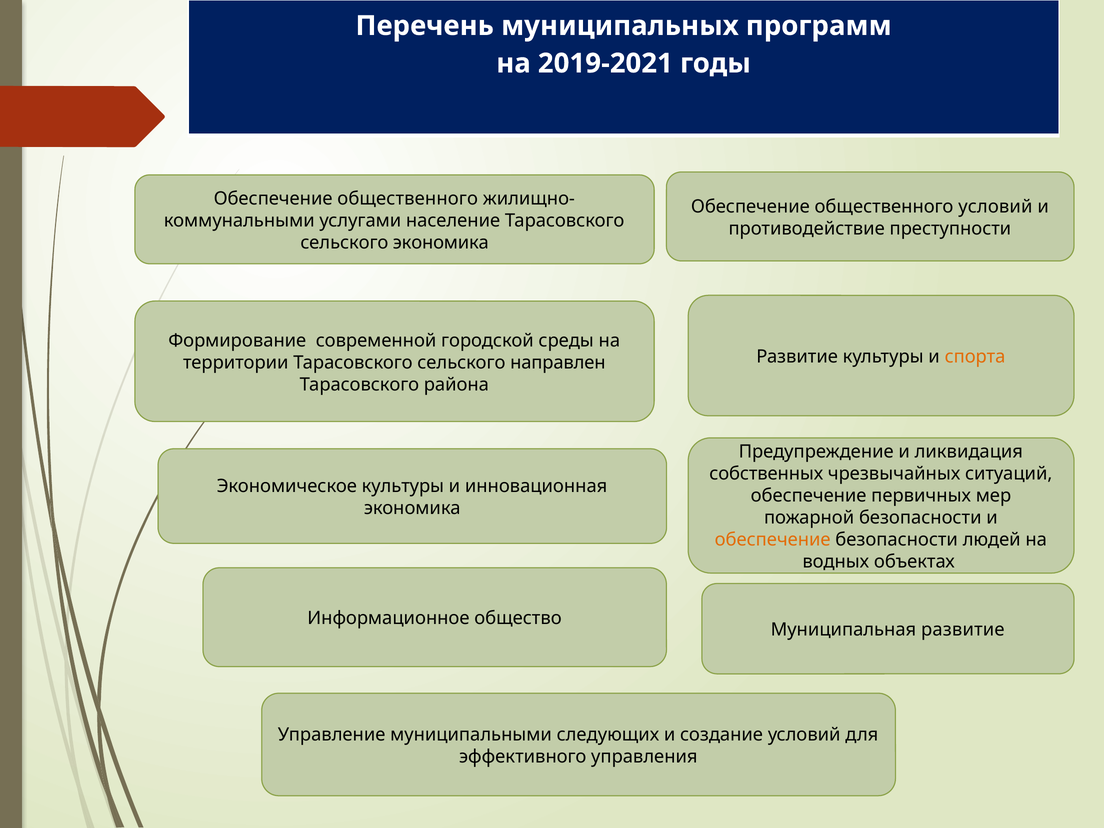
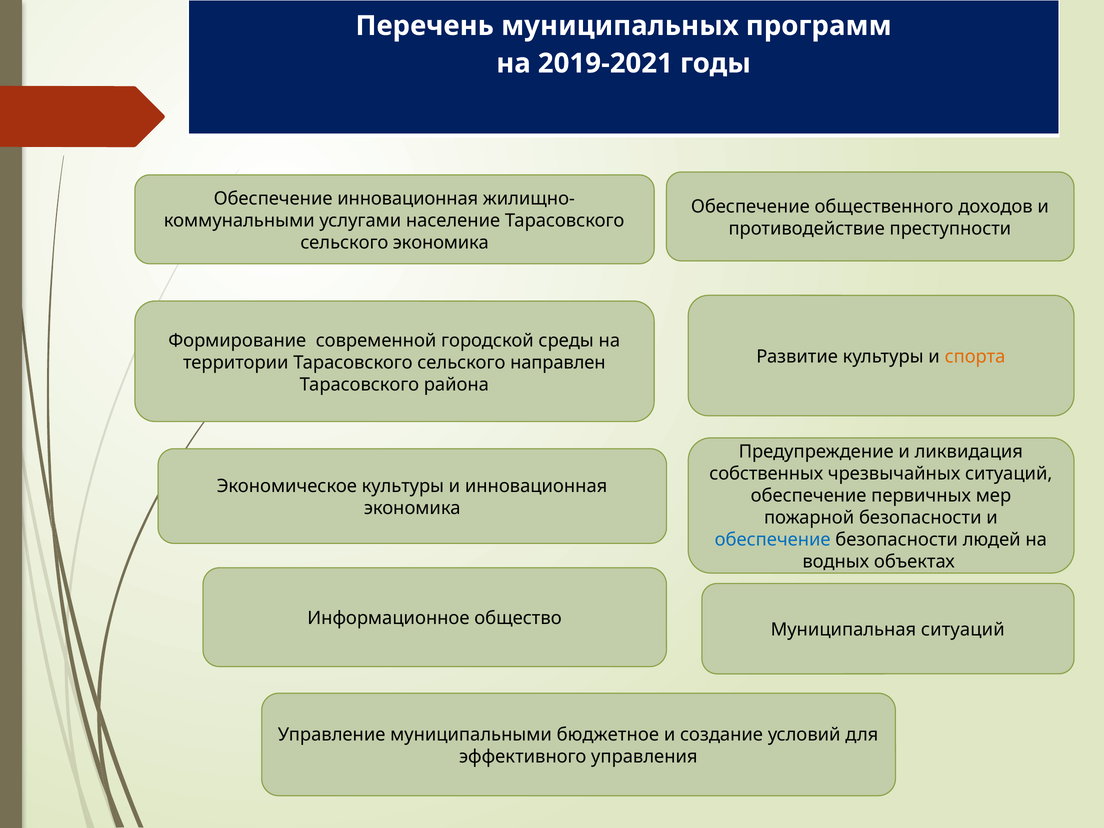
общественного: общественного -> инновационная (408, 199)
общественного условий: условий -> доходов (995, 207)
обеспечение colour: orange -> blue (773, 540)
Муниципальная развитие: развитие -> ситуаций (963, 630)
следующих: следующих -> бюджетное (608, 735)
